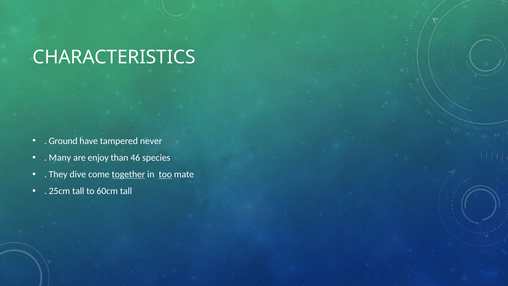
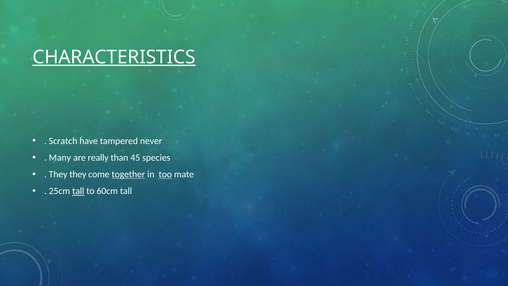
CHARACTERISTICS underline: none -> present (114, 57)
Ground: Ground -> Scratch (63, 141)
enjoy: enjoy -> really (98, 158)
46: 46 -> 45 (135, 158)
They dive: dive -> they (78, 174)
tall underline: none -> present (78, 191)
